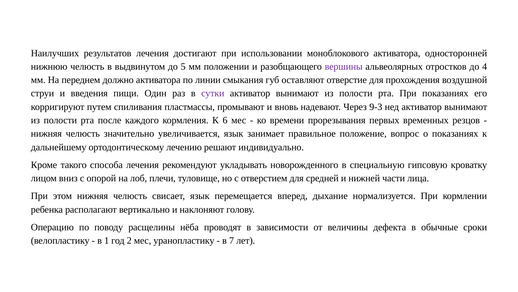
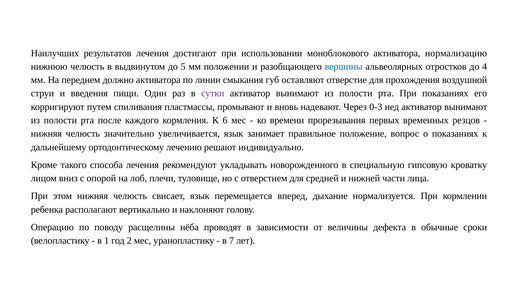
односторонней: односторонней -> нормализацию (456, 53)
вершины colour: purple -> blue (344, 66)
9-3: 9-3 -> 0-3 (376, 107)
